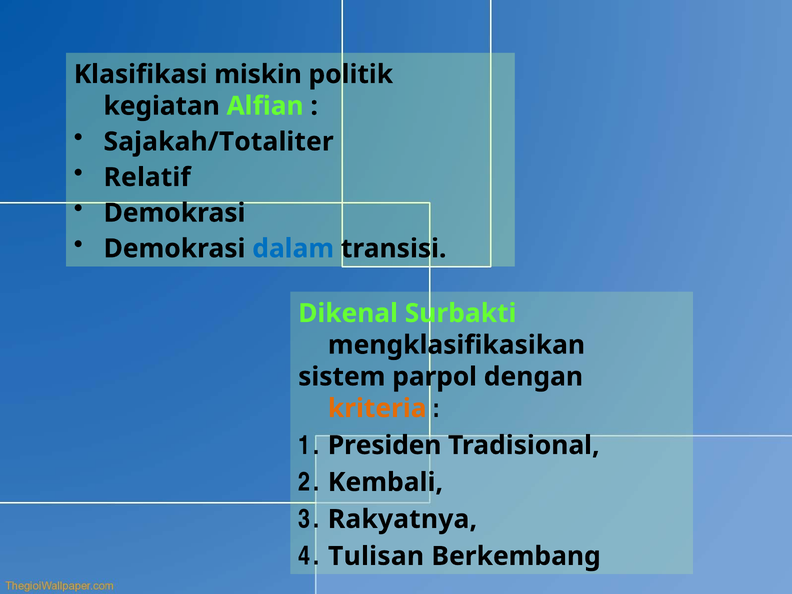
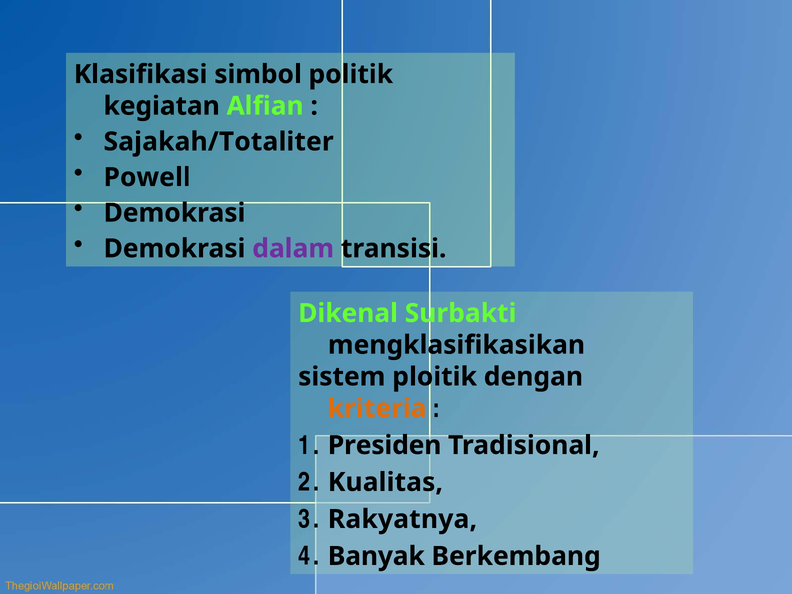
miskin: miskin -> simbol (258, 74)
Relatif: Relatif -> Powell (147, 177)
dalam colour: blue -> purple (293, 249)
parpol: parpol -> ploitik (435, 377)
Kembali: Kembali -> Kualitas (385, 482)
Tulisan: Tulisan -> Banyak (376, 556)
